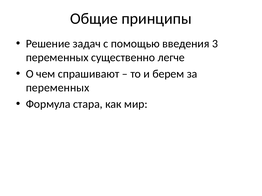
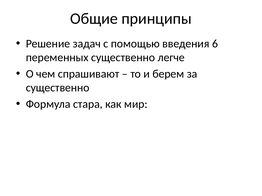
3: 3 -> 6 (215, 44)
переменных: переменных -> существенно (58, 88)
